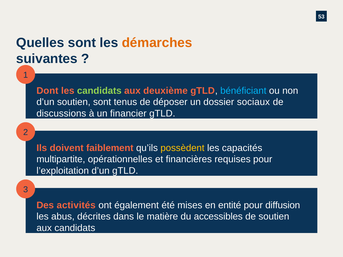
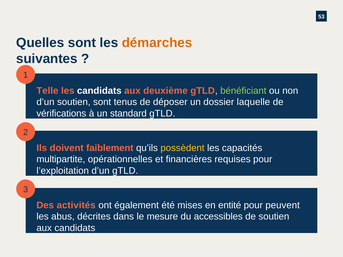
Dont: Dont -> Telle (47, 91)
candidats colour: light green -> white (99, 91)
bénéficiant colour: light blue -> light green (243, 91)
sociaux: sociaux -> laquelle (253, 102)
discussions: discussions -> vérifications (61, 114)
financier: financier -> standard (128, 114)
diffusion: diffusion -> peuvent (283, 205)
matière: matière -> mesure (162, 217)
